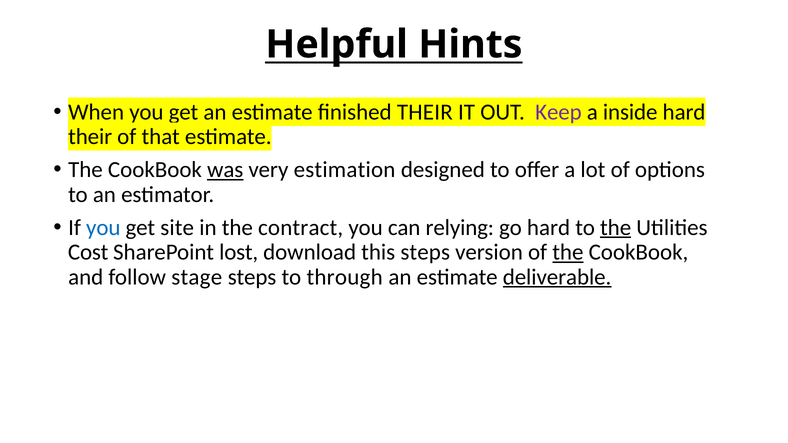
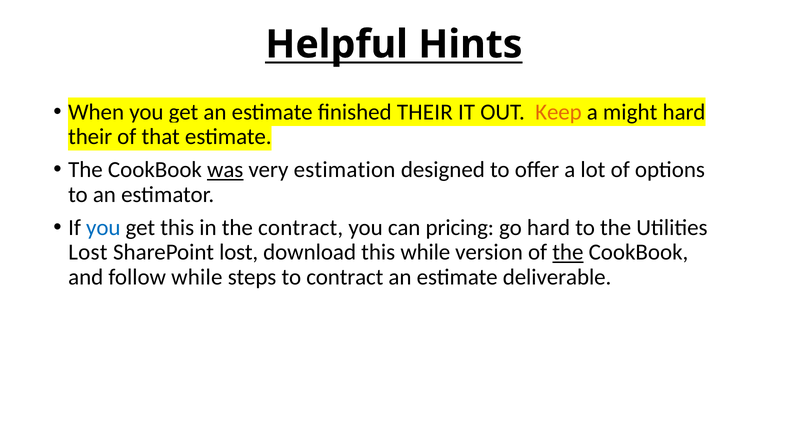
Keep colour: purple -> orange (558, 112)
inside: inside -> might (630, 112)
get site: site -> this (177, 228)
relying: relying -> pricing (460, 228)
the underline: present -> none (616, 228)
Cost: Cost -> Lost (88, 252)
this steps: steps -> while (425, 252)
follow stage: stage -> while (197, 277)
to through: through -> contract (345, 277)
deliverable underline: present -> none (557, 277)
